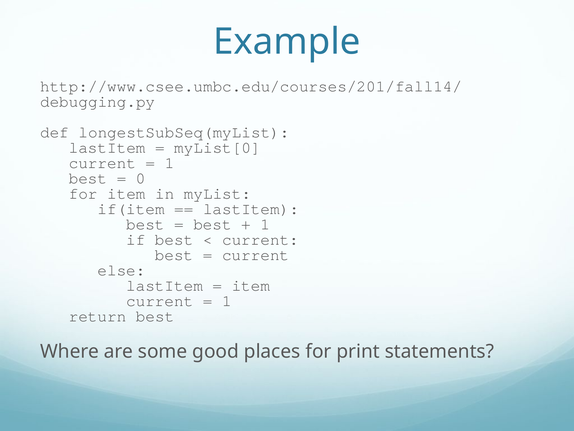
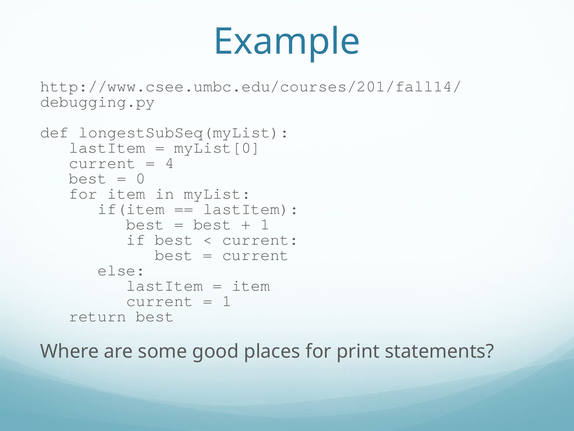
1: 1 -> 4 (170, 163)
